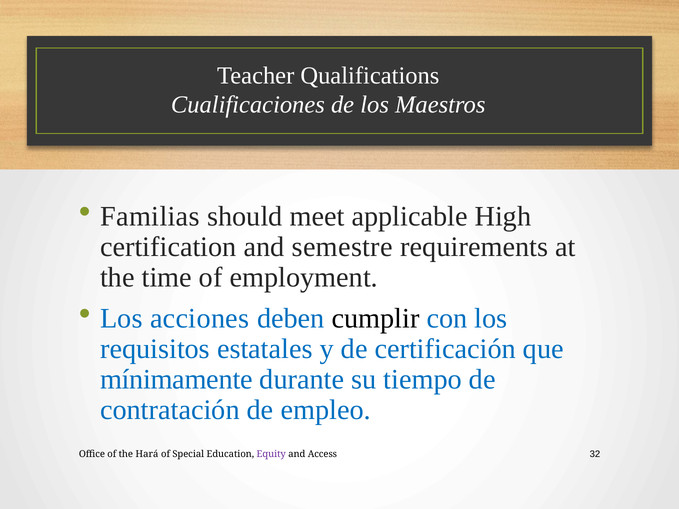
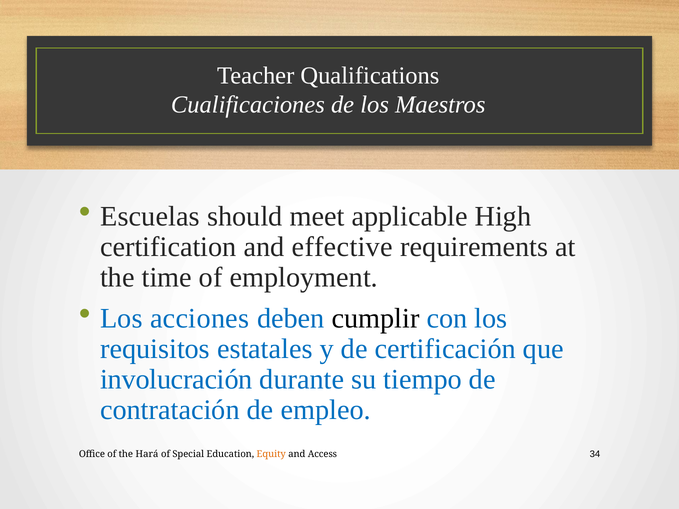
Familias: Familias -> Escuelas (150, 216)
semestre: semestre -> effective (342, 247)
mínimamente: mínimamente -> involucración (176, 380)
Equity colour: purple -> orange (271, 454)
32: 32 -> 34 (595, 454)
